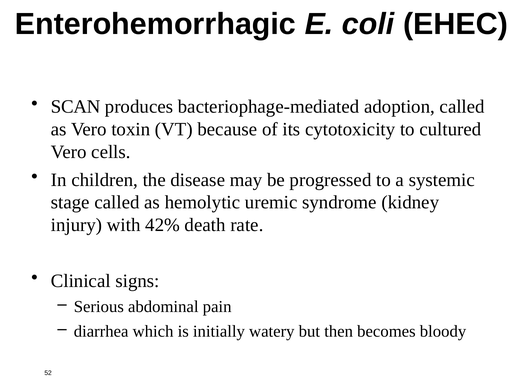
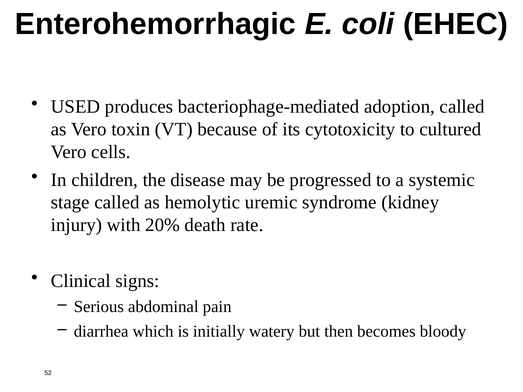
SCAN: SCAN -> USED (76, 107)
42%: 42% -> 20% (163, 225)
